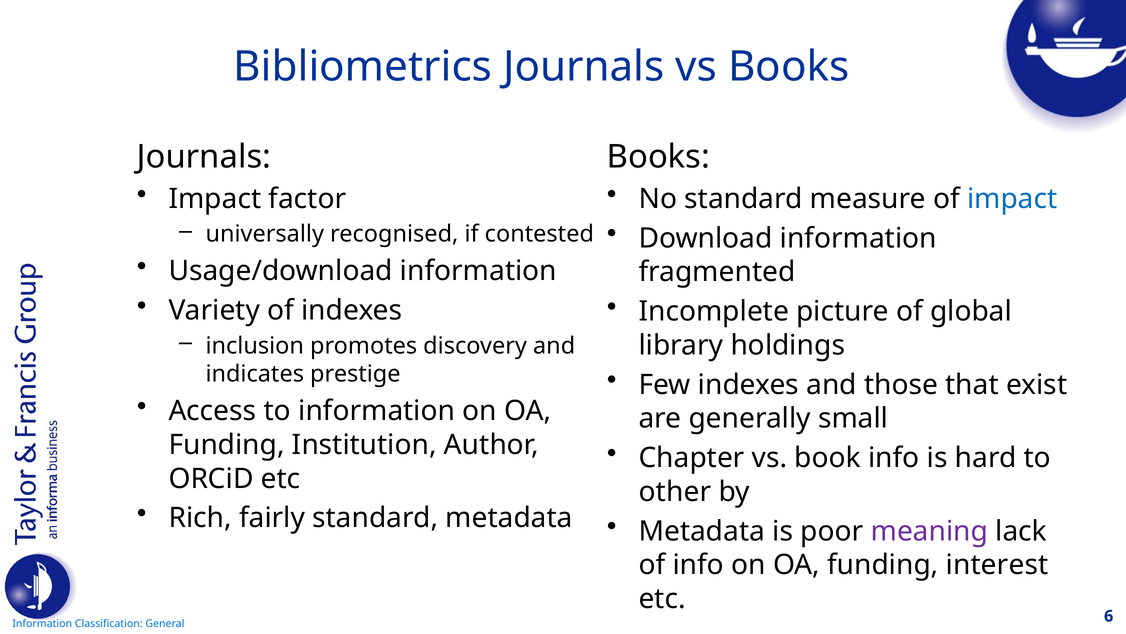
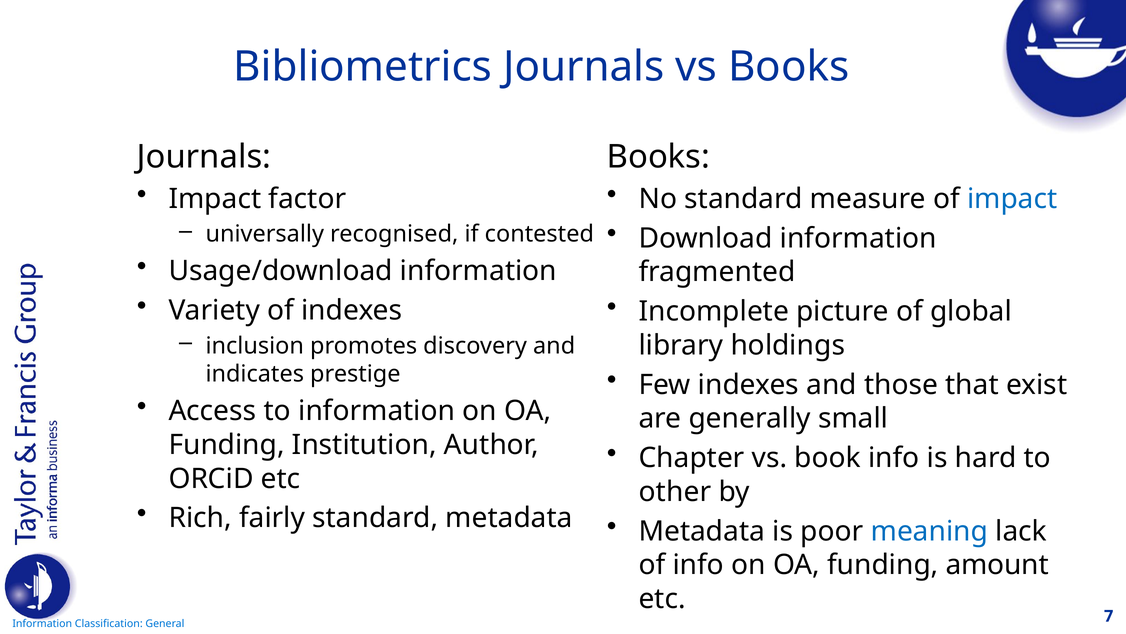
meaning colour: purple -> blue (929, 531)
interest: interest -> amount (997, 565)
6: 6 -> 7 (1109, 616)
